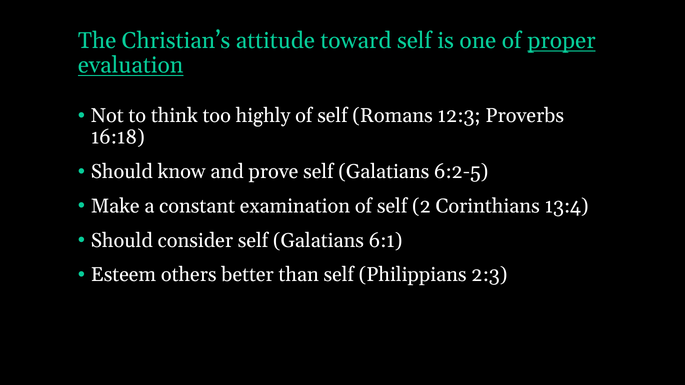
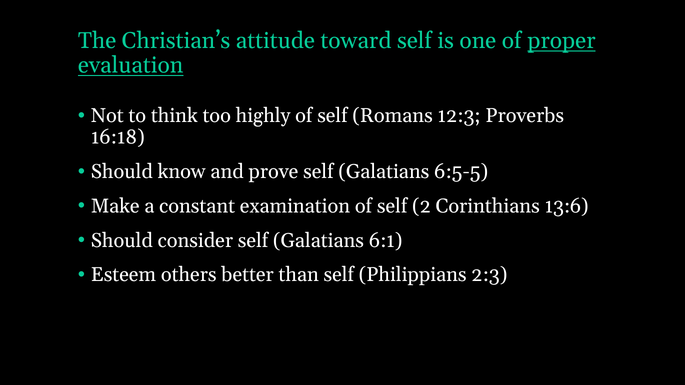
6:2-5: 6:2-5 -> 6:5-5 (461, 172)
13:4: 13:4 -> 13:6 (567, 206)
